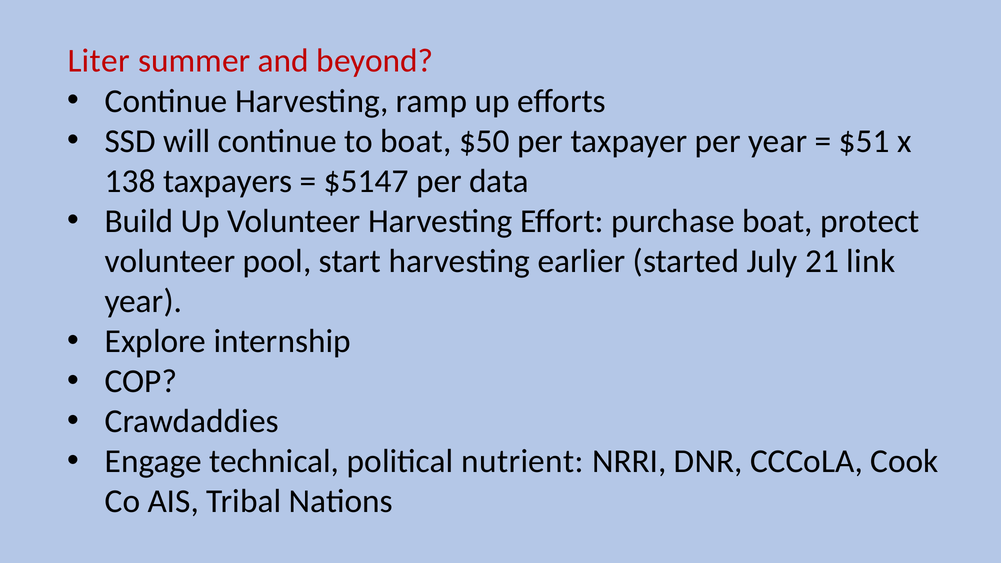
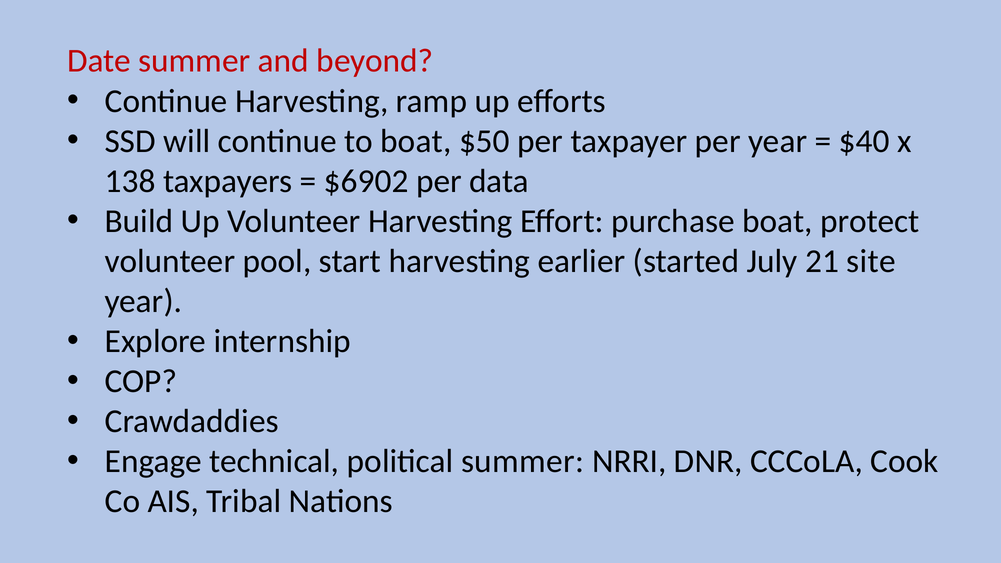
Liter: Liter -> Date (99, 61)
$51: $51 -> $40 (864, 141)
$5147: $5147 -> $6902 (366, 181)
link: link -> site (871, 261)
political nutrient: nutrient -> summer (523, 461)
